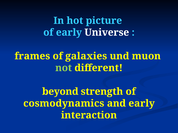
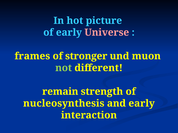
Universe colour: white -> pink (107, 33)
galaxies: galaxies -> stronger (86, 56)
beyond: beyond -> remain (60, 92)
cosmodynamics: cosmodynamics -> nucleosynthesis (64, 104)
